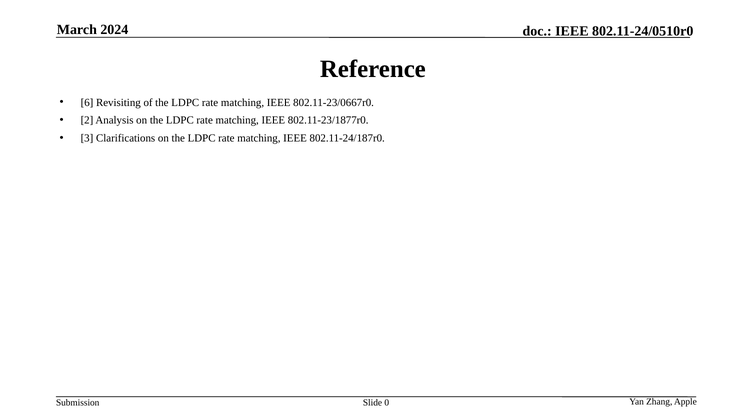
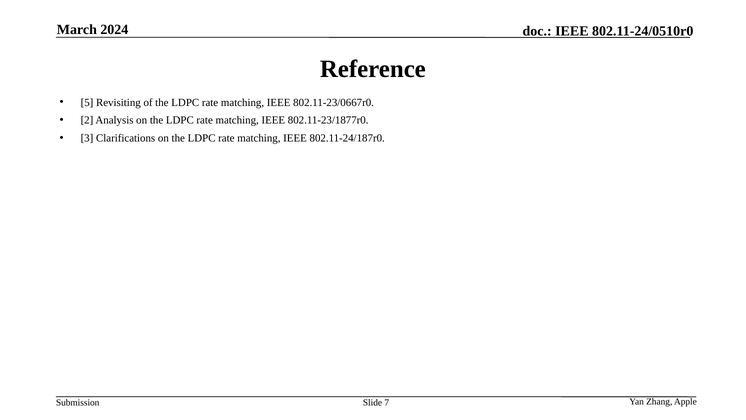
6: 6 -> 5 (87, 102)
0: 0 -> 7 (387, 402)
